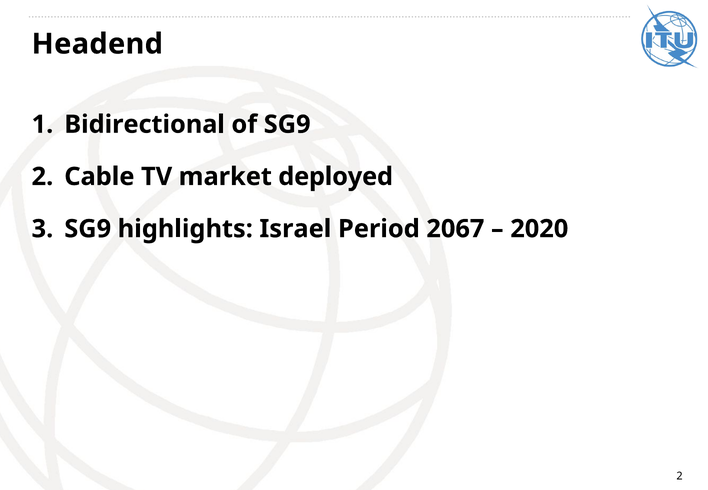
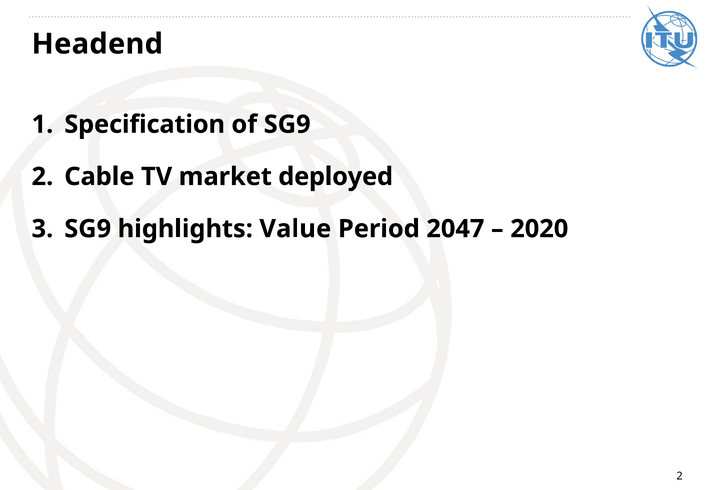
Bidirectional: Bidirectional -> Specification (145, 124)
Israel: Israel -> Value (295, 229)
2067: 2067 -> 2047 (455, 229)
